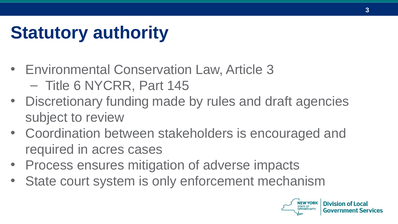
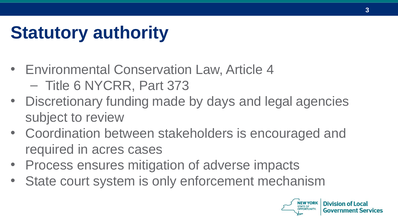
Article 3: 3 -> 4 (270, 70)
145: 145 -> 373 (178, 86)
rules: rules -> days (221, 102)
draft: draft -> legal (279, 102)
